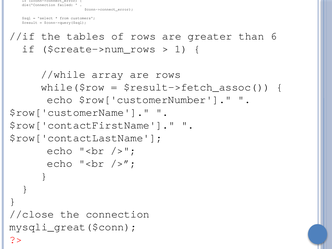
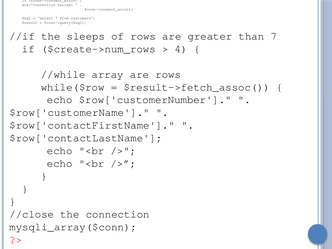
tables: tables -> sleeps (86, 36)
6: 6 -> 7 (274, 36)
1: 1 -> 4 (181, 49)
mysqli_great($conn: mysqli_great($conn -> mysqli_array($conn (73, 227)
